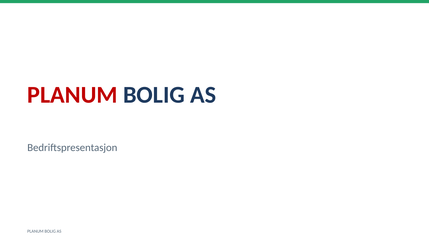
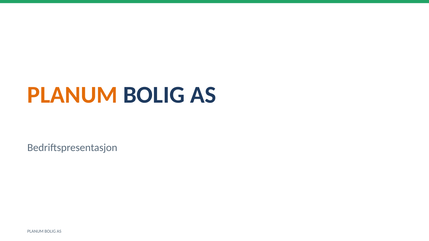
PLANUM colour: red -> orange (72, 95)
